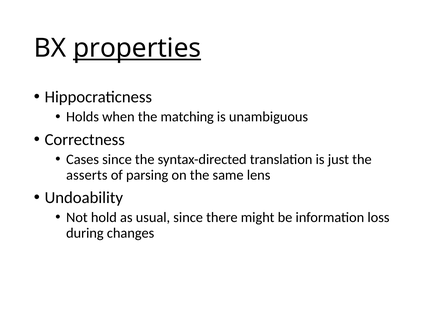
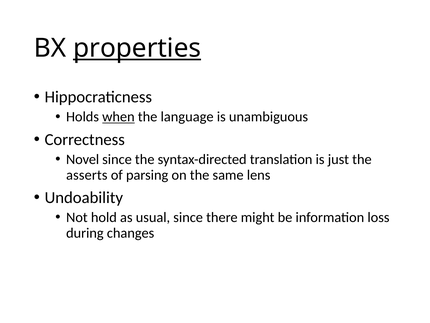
when underline: none -> present (118, 117)
matching: matching -> language (187, 117)
Cases: Cases -> Novel (83, 159)
